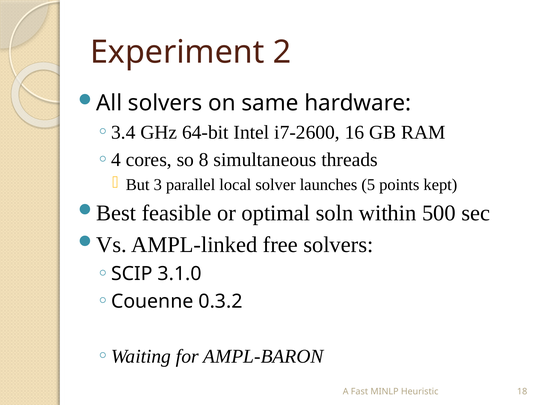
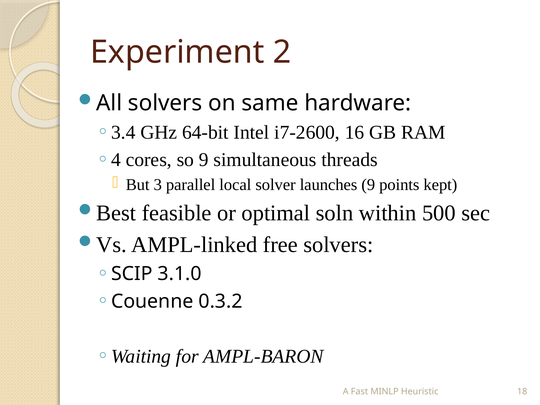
so 8: 8 -> 9 (204, 160)
launches 5: 5 -> 9 (368, 185)
